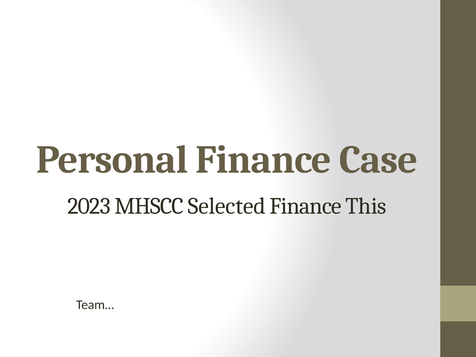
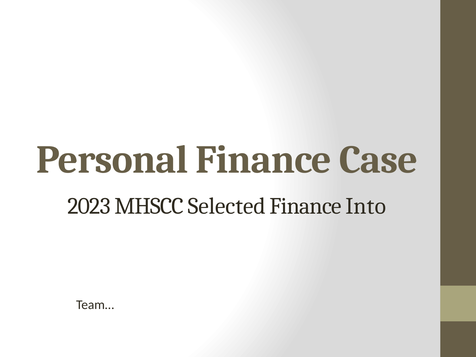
This: This -> Into (366, 206)
